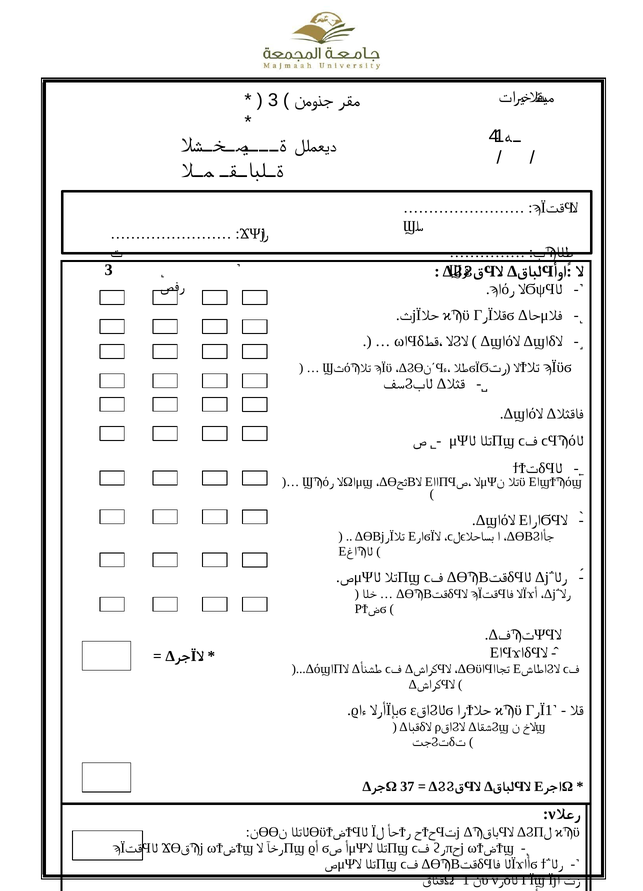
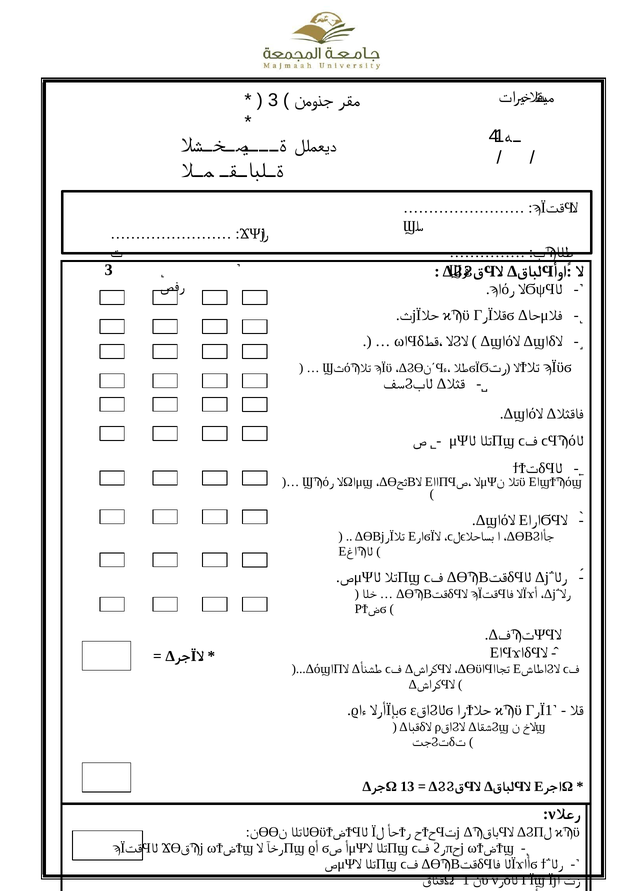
37: 37 -> 13 (407, 787)
